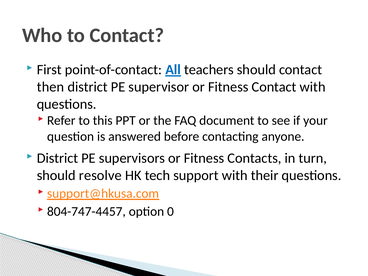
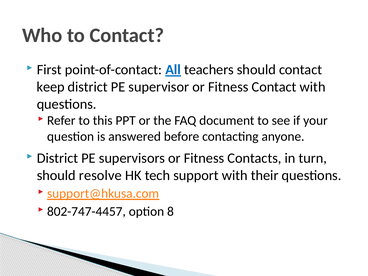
then: then -> keep (51, 87)
804-747-4457: 804-747-4457 -> 802-747-4457 (86, 212)
0: 0 -> 8 (170, 212)
